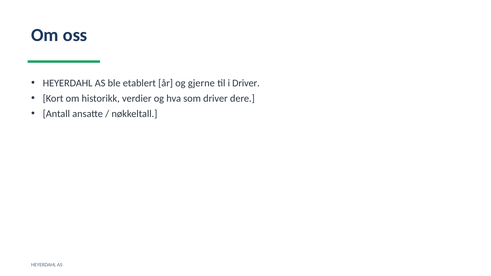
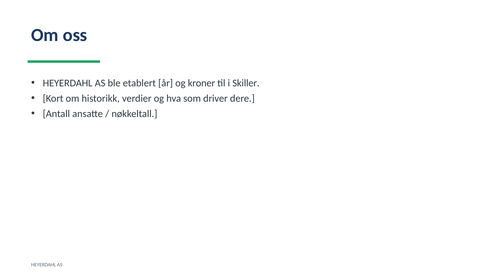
gjerne: gjerne -> kroner (201, 83)
i Driver: Driver -> Skiller (246, 83)
